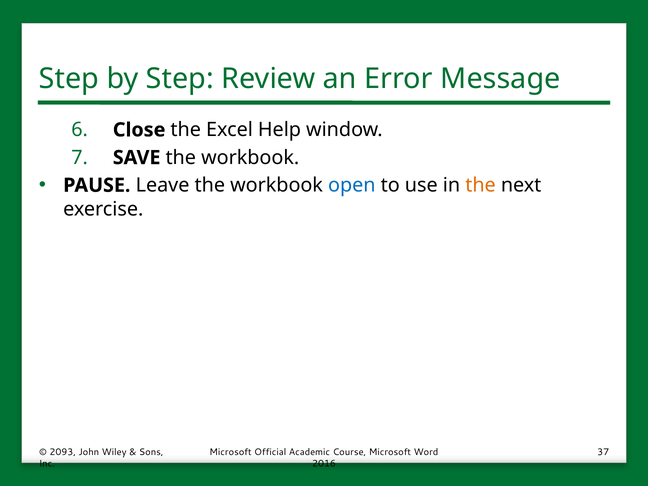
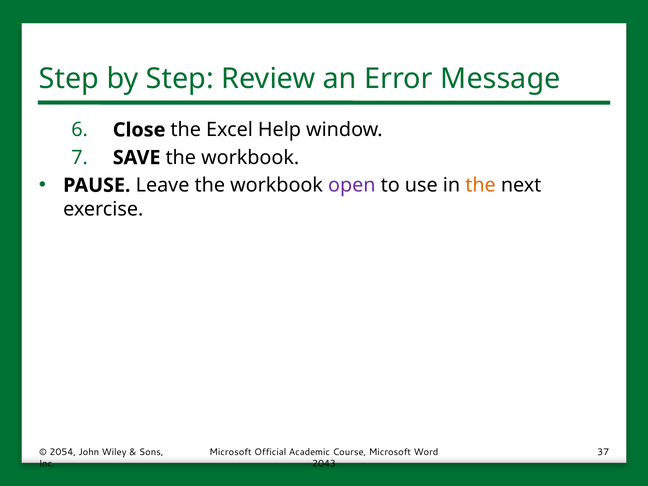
open colour: blue -> purple (352, 185)
2093: 2093 -> 2054 (63, 452)
2016: 2016 -> 2043 (324, 463)
